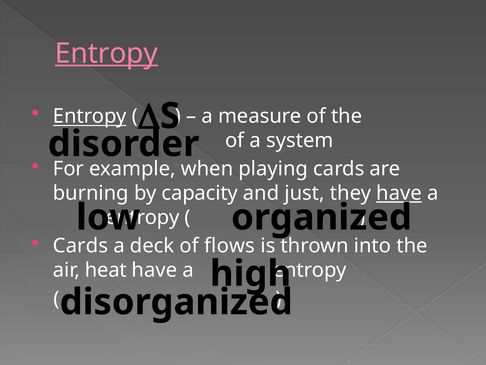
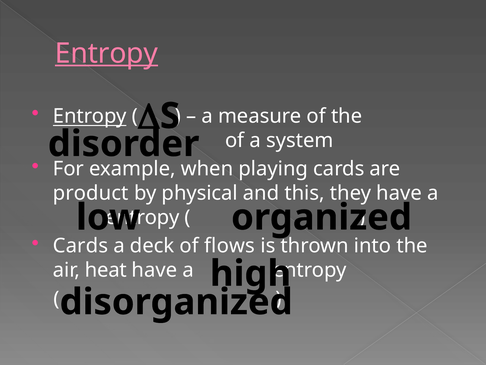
burning: burning -> product (91, 193)
capacity: capacity -> physical (200, 193)
just: just -> this (305, 193)
have underline: present -> none (399, 193)
